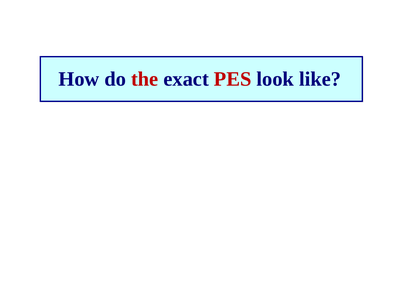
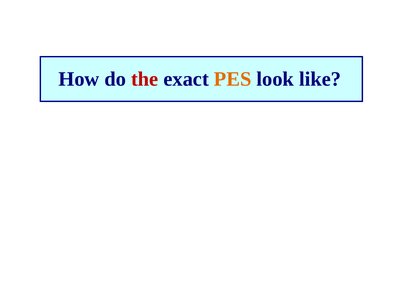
PES colour: red -> orange (233, 79)
